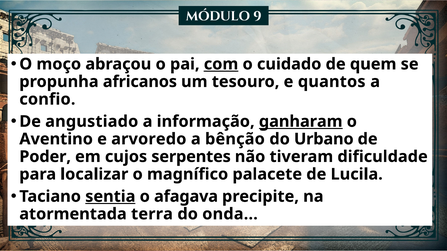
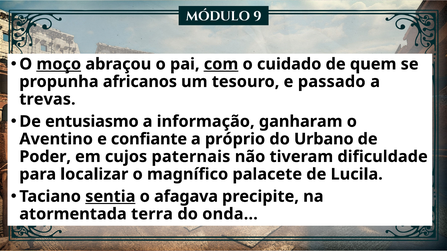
moço underline: none -> present (59, 64)
quantos: quantos -> passado (332, 82)
confio: confio -> trevas (47, 99)
angustiado: angustiado -> entusiasmo (92, 122)
ganharam underline: present -> none (301, 122)
arvoredo: arvoredo -> confiante (149, 139)
bênção: bênção -> próprio (235, 139)
serpentes: serpentes -> paternais (191, 157)
